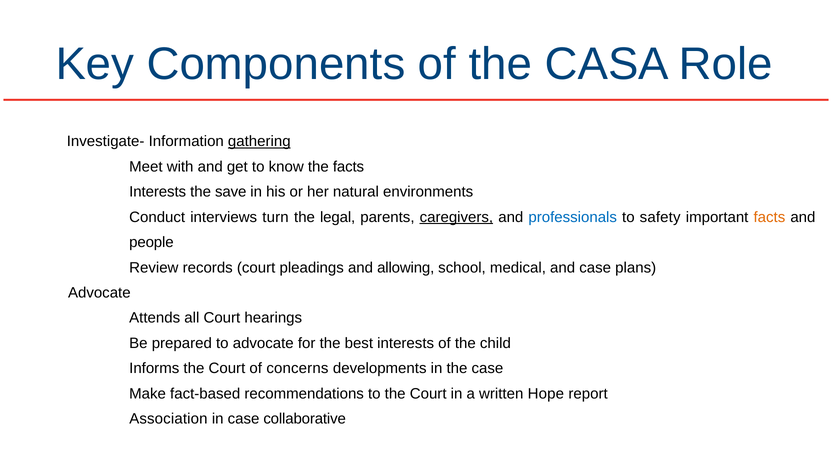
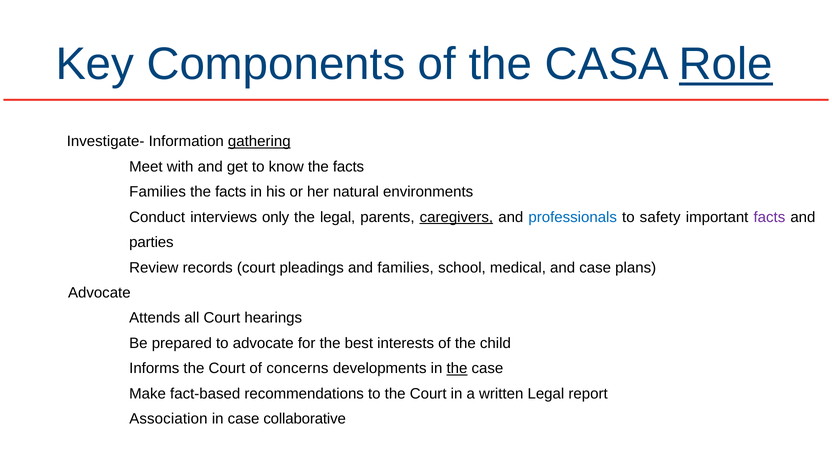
Role underline: none -> present (726, 64)
Interests: Interests -> Families (158, 192)
save: save -> facts (231, 192)
turn: turn -> only (276, 217)
facts colour: orange -> purple (769, 217)
people: people -> parties (151, 242)
and allowing: allowing -> families (406, 268)
the underline: none -> present (457, 368)
written Hope: Hope -> Legal (546, 394)
